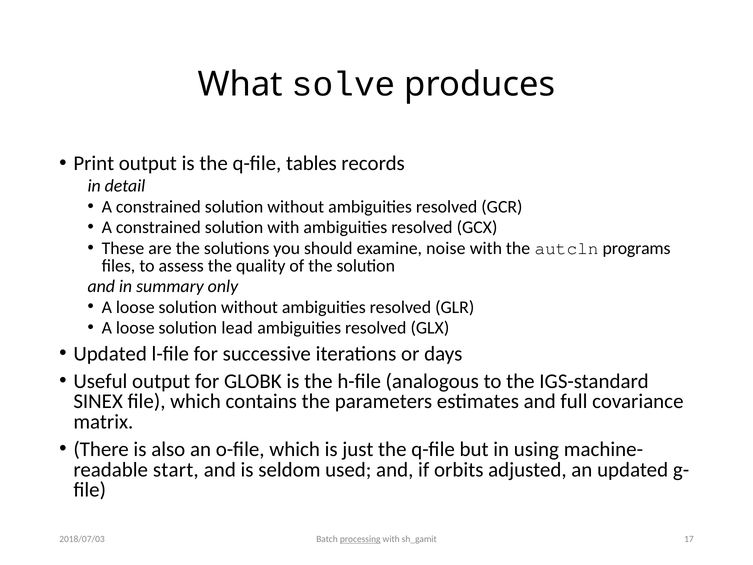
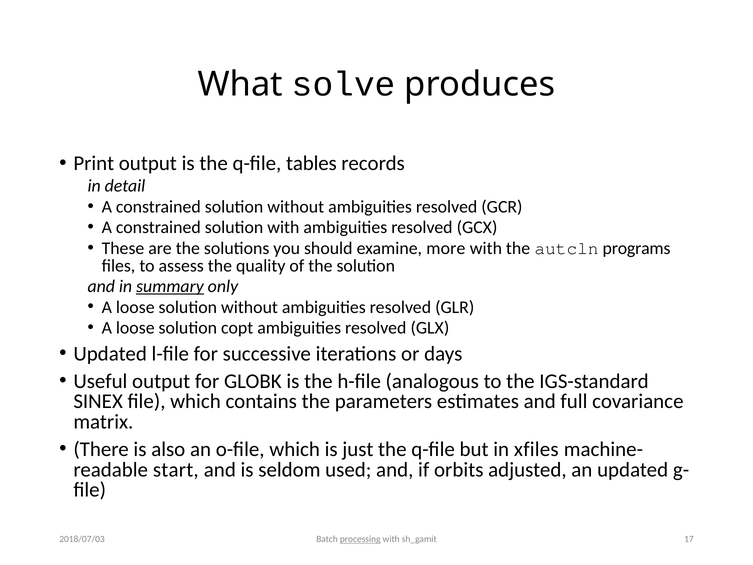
noise: noise -> more (446, 248)
summary underline: none -> present (170, 286)
lead: lead -> copt (237, 328)
using: using -> xfiles (536, 449)
